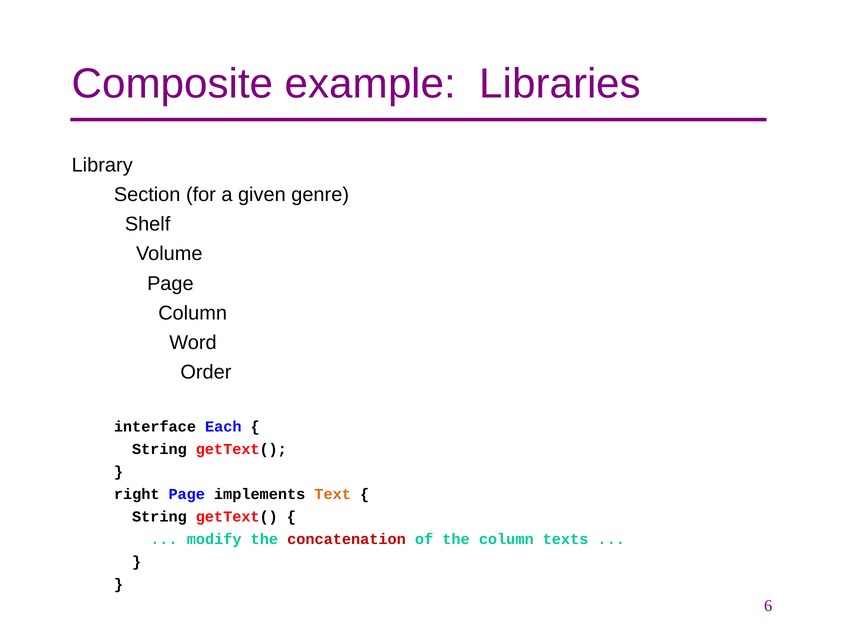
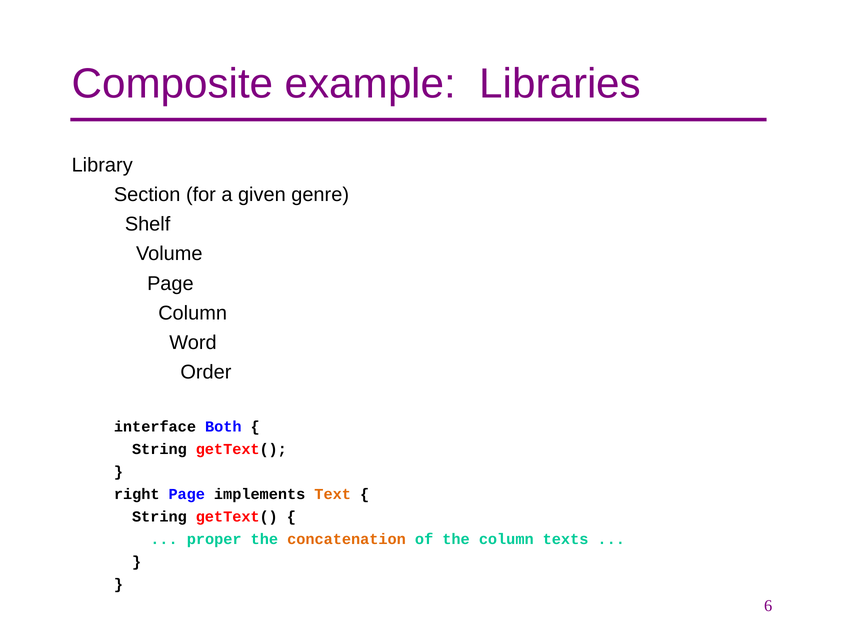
Each: Each -> Both (223, 427)
modify: modify -> proper (214, 539)
concatenation colour: red -> orange (347, 539)
